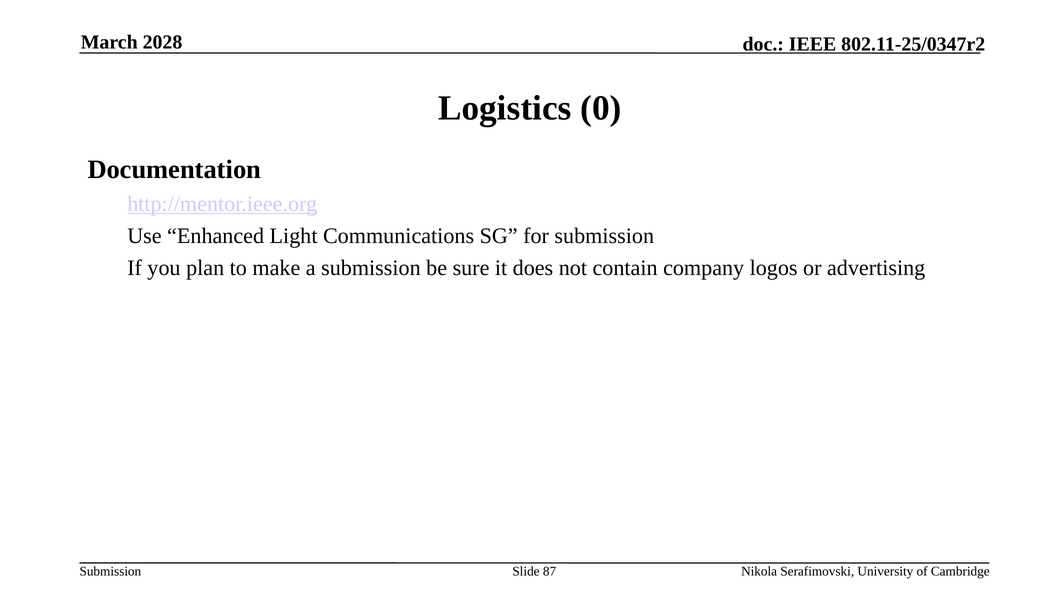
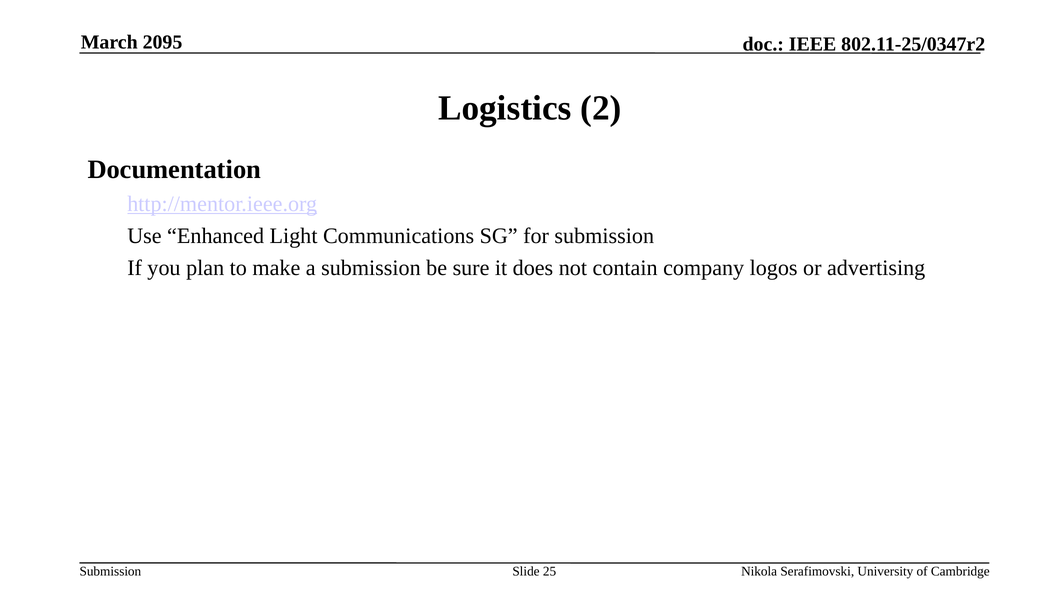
2028: 2028 -> 2095 (162, 42)
0: 0 -> 2 (601, 108)
87: 87 -> 25 (550, 572)
